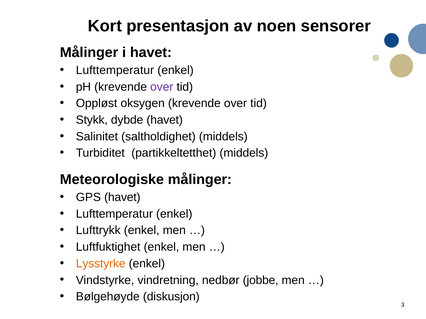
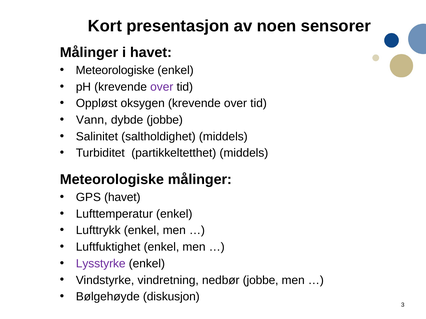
Lufttemperatur: Lufttemperatur -> Meteorologiske (115, 70)
Stykk: Stykk -> Vann (92, 120)
dybde havet: havet -> jobbe (165, 120)
Lysstyrke colour: orange -> purple (101, 264)
